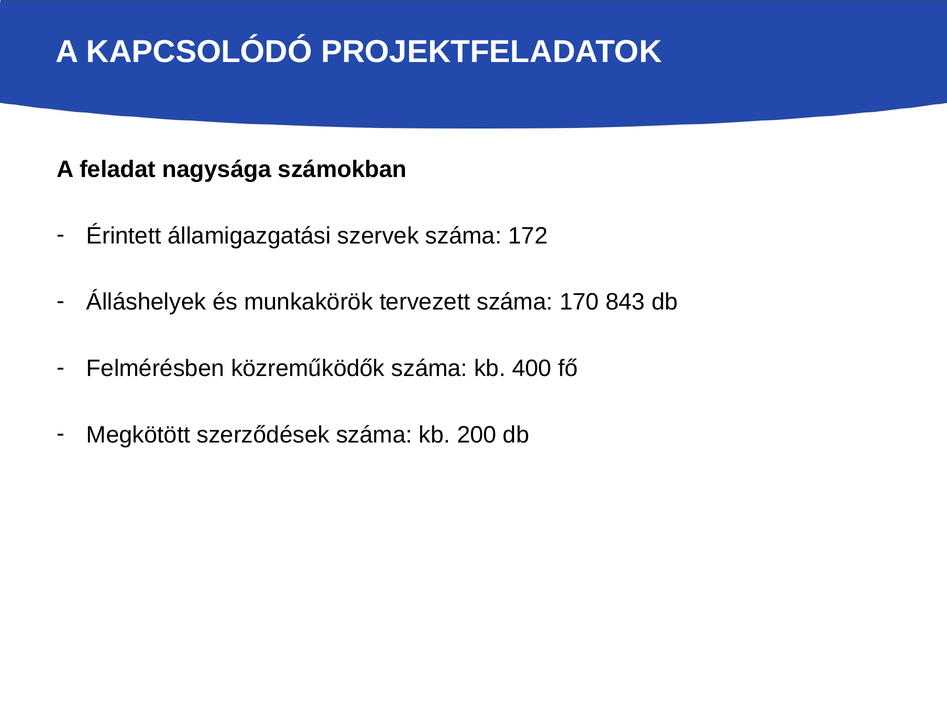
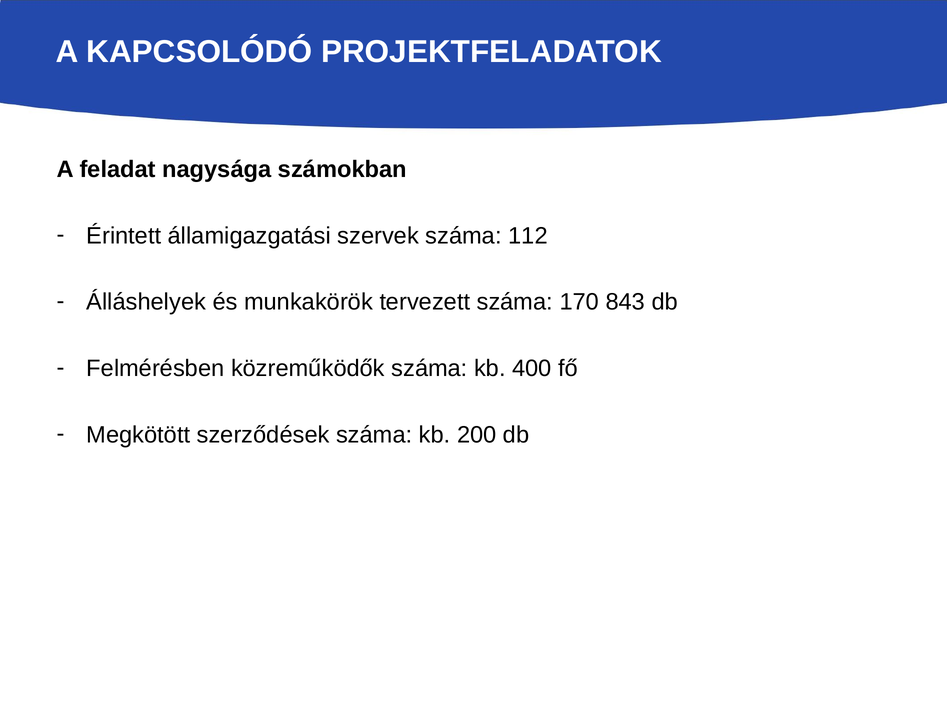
172: 172 -> 112 (528, 235)
